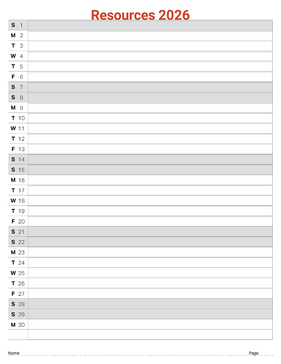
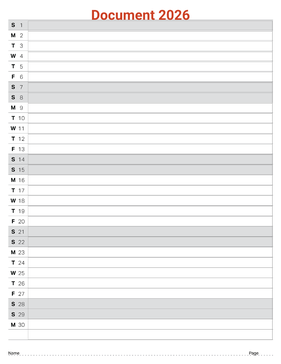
Resources: Resources -> Document (123, 15)
